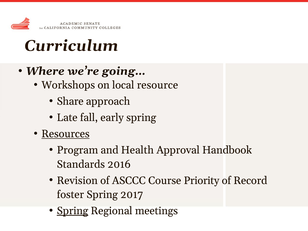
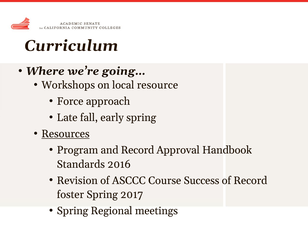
Share: Share -> Force (70, 101)
and Health: Health -> Record (138, 150)
Priority: Priority -> Success (202, 180)
Spring underline: present -> none (73, 211)
